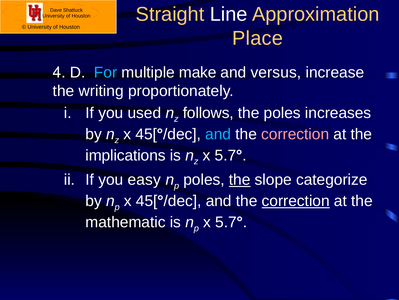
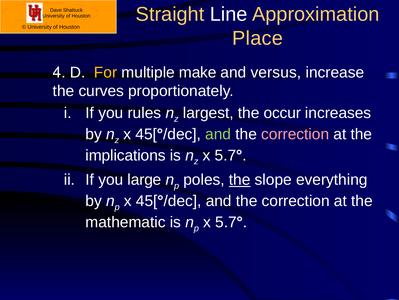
For colour: light blue -> yellow (106, 72)
writing: writing -> curves (101, 91)
used: used -> rules (144, 113)
follows: follows -> largest (208, 113)
the poles: poles -> occur (282, 113)
and colour: light blue -> light green (218, 134)
easy: easy -> large (144, 179)
categorize: categorize -> everything (332, 179)
correction underline: present -> none (296, 200)
